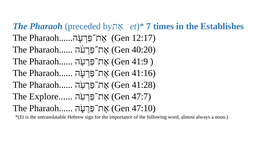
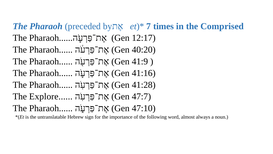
Establishes: Establishes -> Comprised (222, 26)
